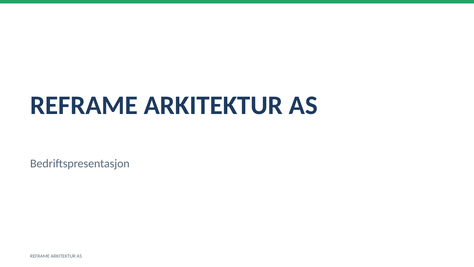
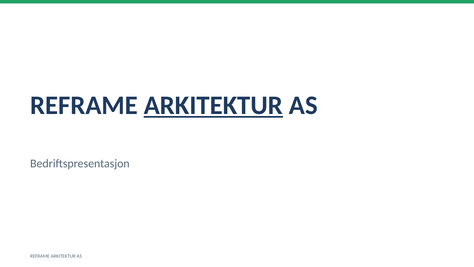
ARKITEKTUR underline: none -> present (213, 105)
